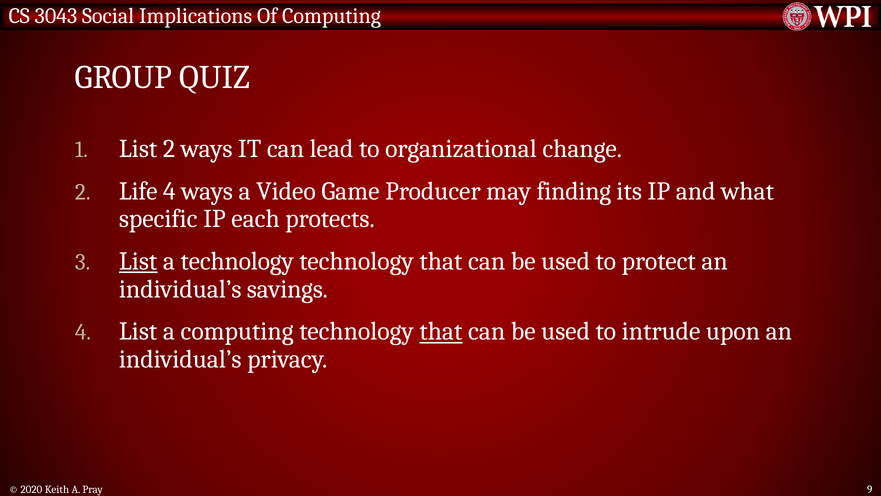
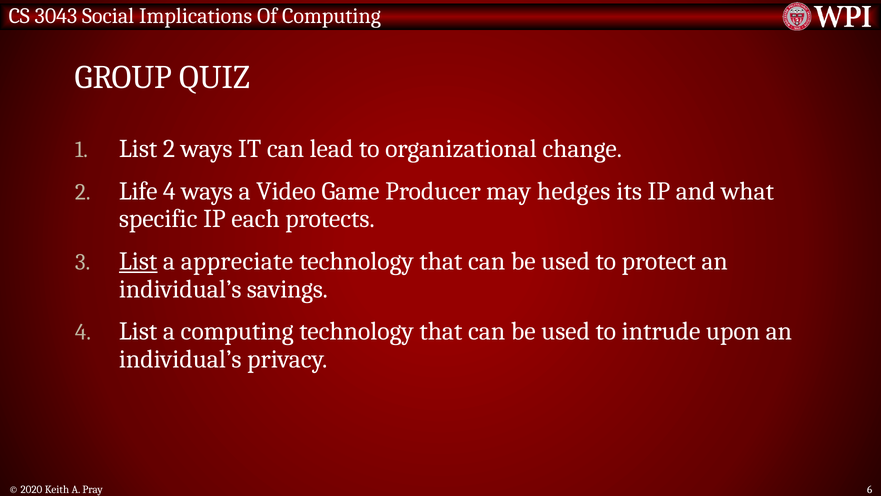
finding: finding -> hedges (574, 191)
a technology: technology -> appreciate (237, 261)
that underline: present -> none (441, 331)
9: 9 -> 6 (870, 489)
